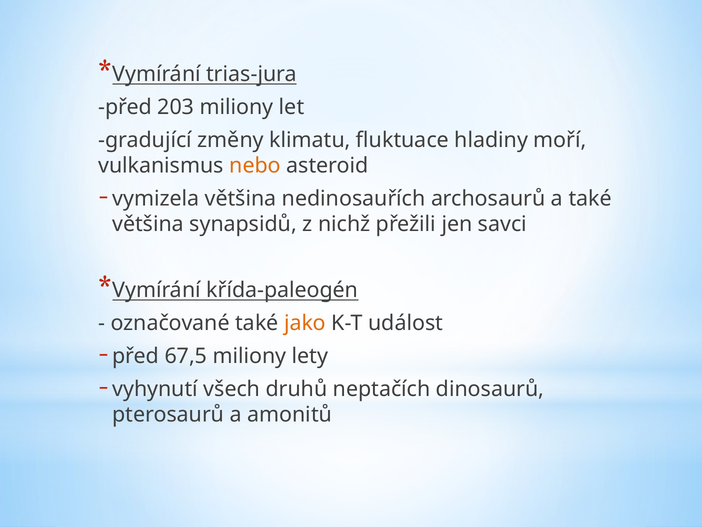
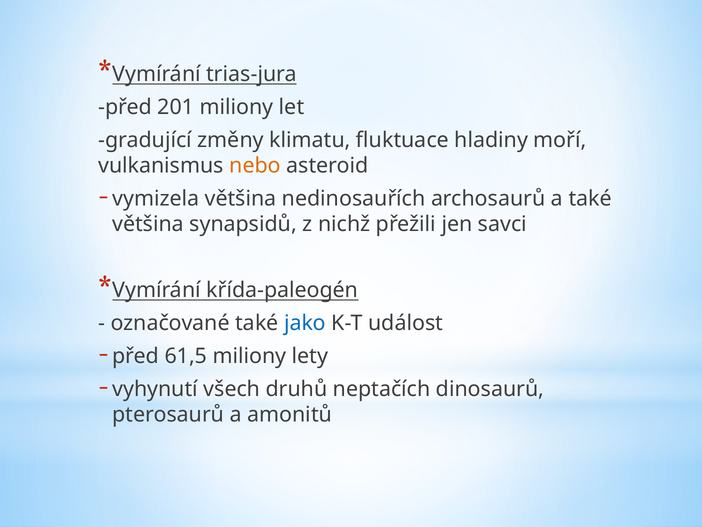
203: 203 -> 201 (176, 107)
jako colour: orange -> blue (305, 323)
67,5: 67,5 -> 61,5 (186, 356)
